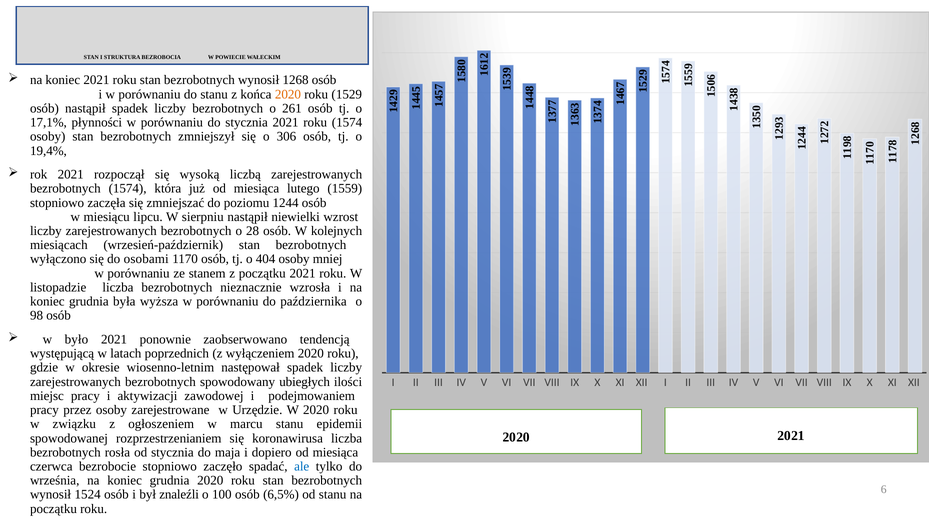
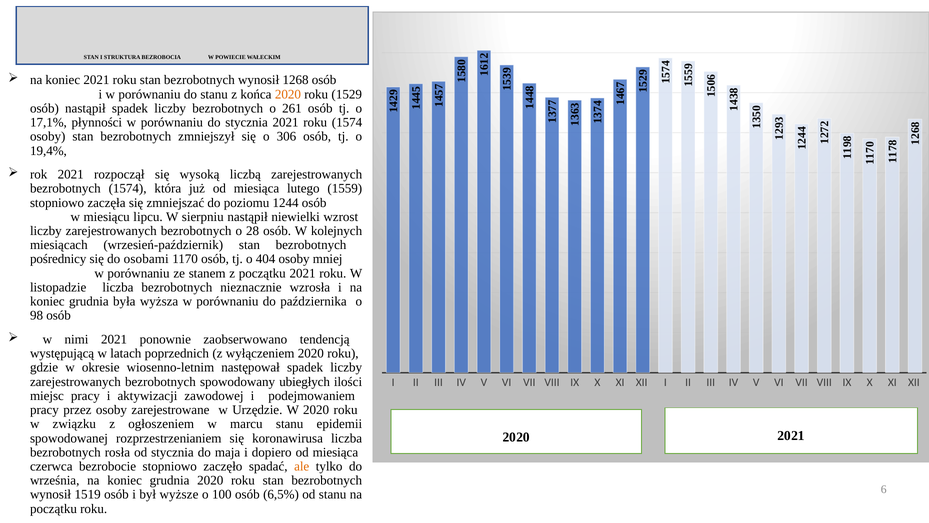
wyłączono: wyłączono -> pośrednicy (58, 259)
było: było -> nimi (76, 339)
ale colour: blue -> orange (302, 466)
1524: 1524 -> 1519 (88, 494)
znaleźli: znaleźli -> wyższe (179, 494)
